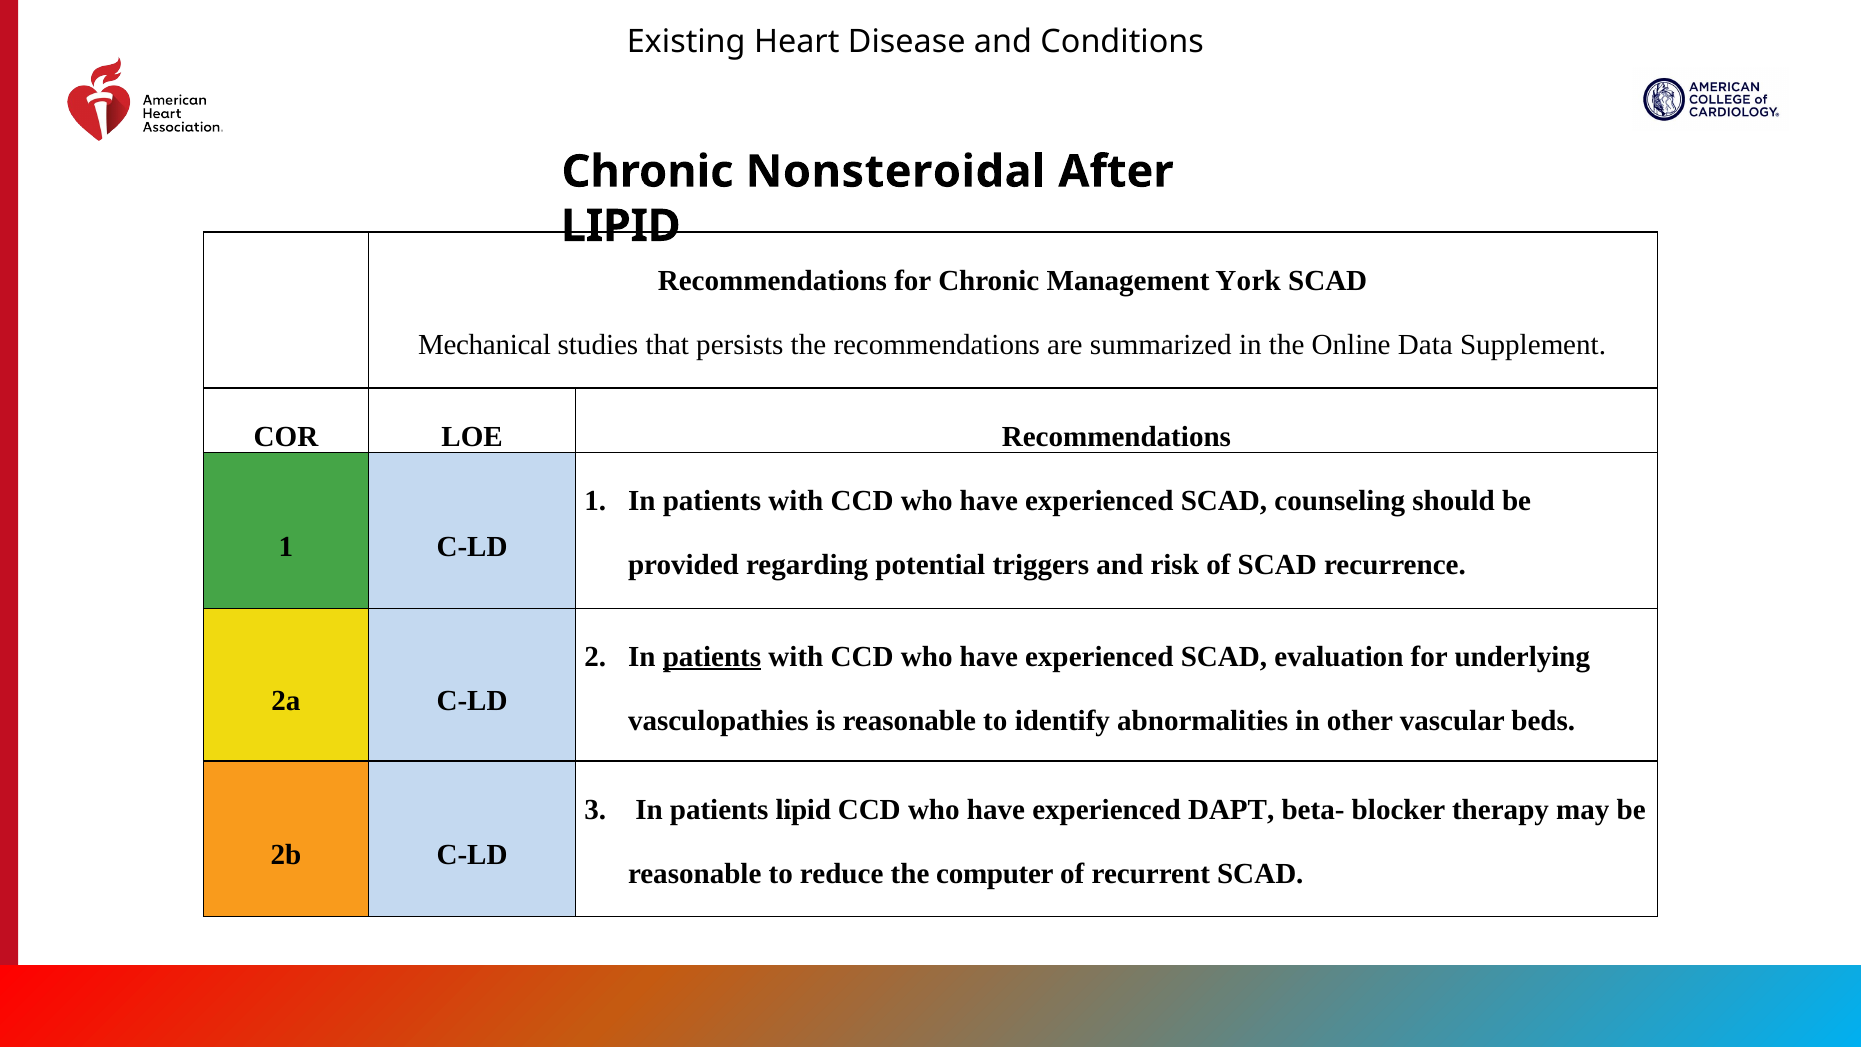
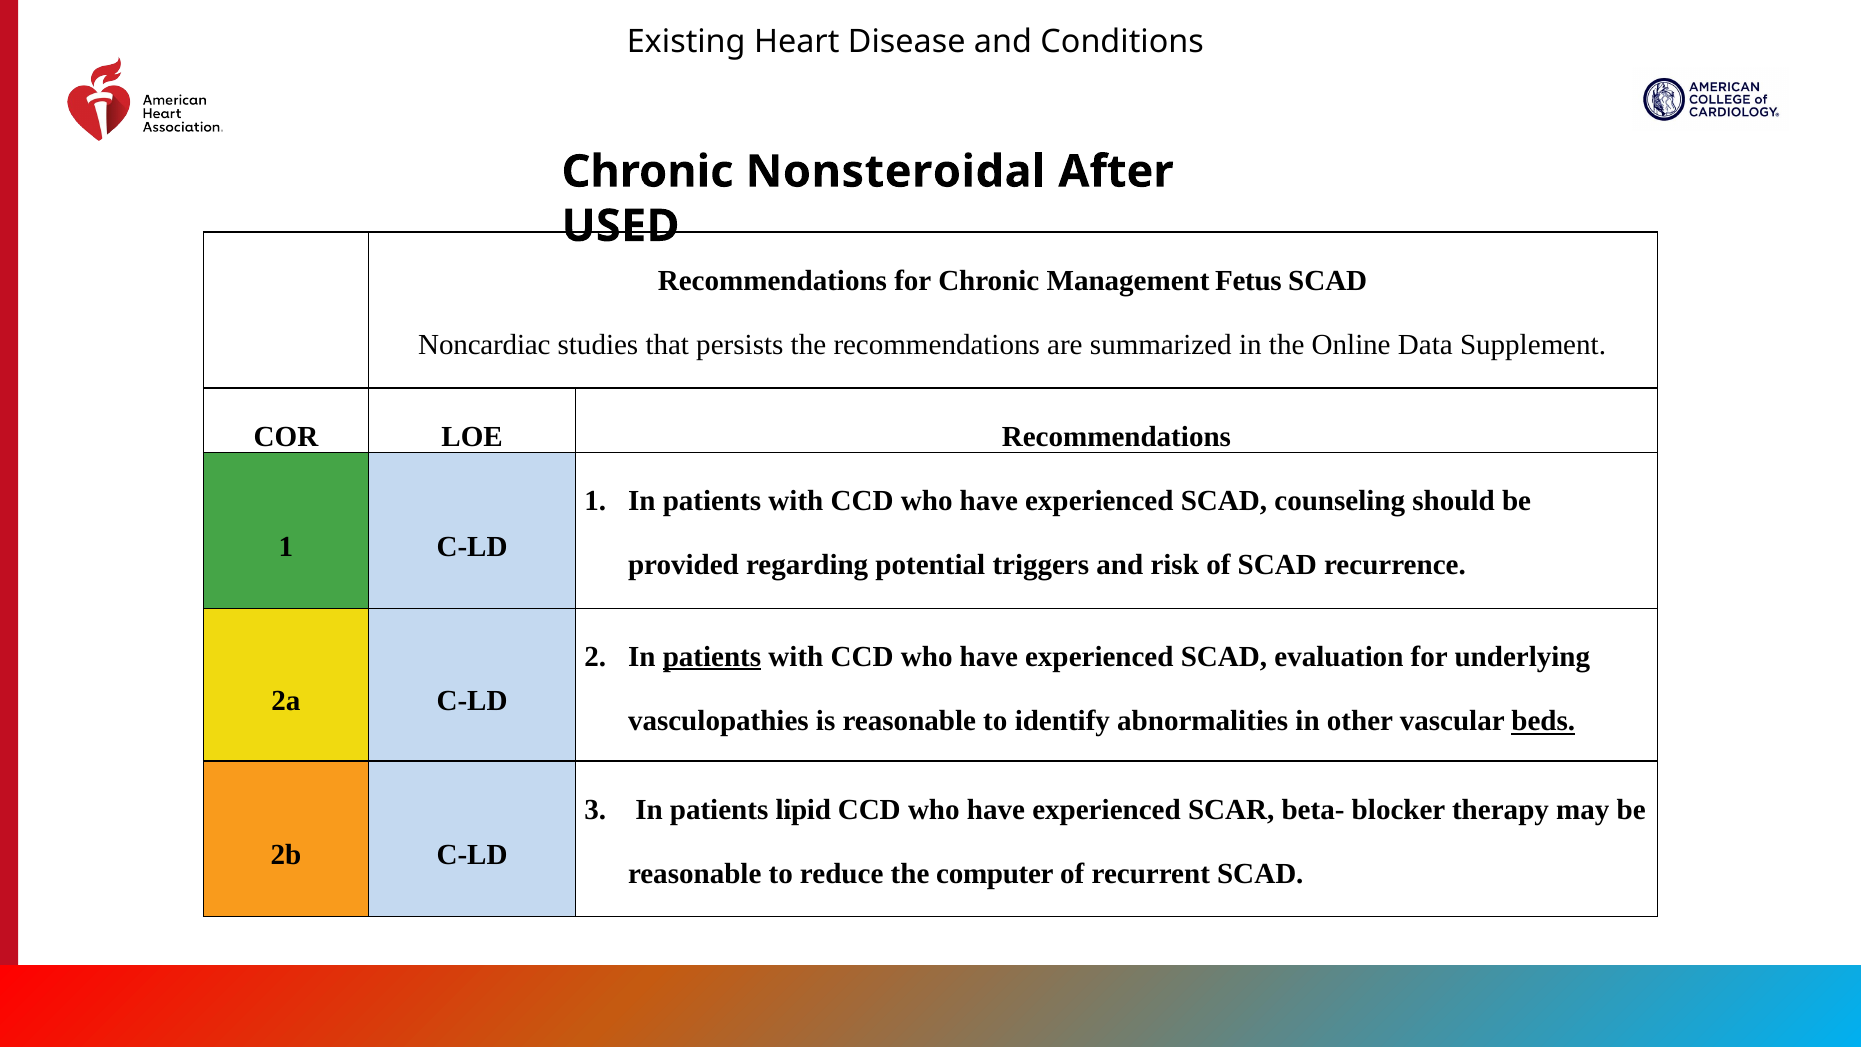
LIPID: LIPID -> USED (621, 226)
York: York -> Fetus (1248, 281)
Mechanical: Mechanical -> Noncardiac (484, 345)
beds underline: none -> present (1543, 721)
DAPT: DAPT -> SCAR (1231, 809)
